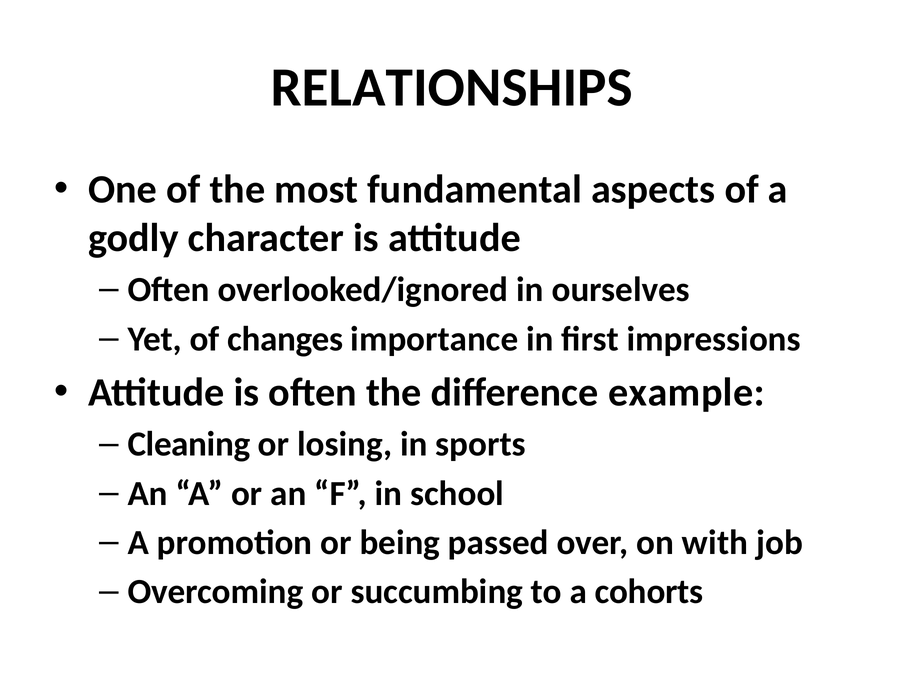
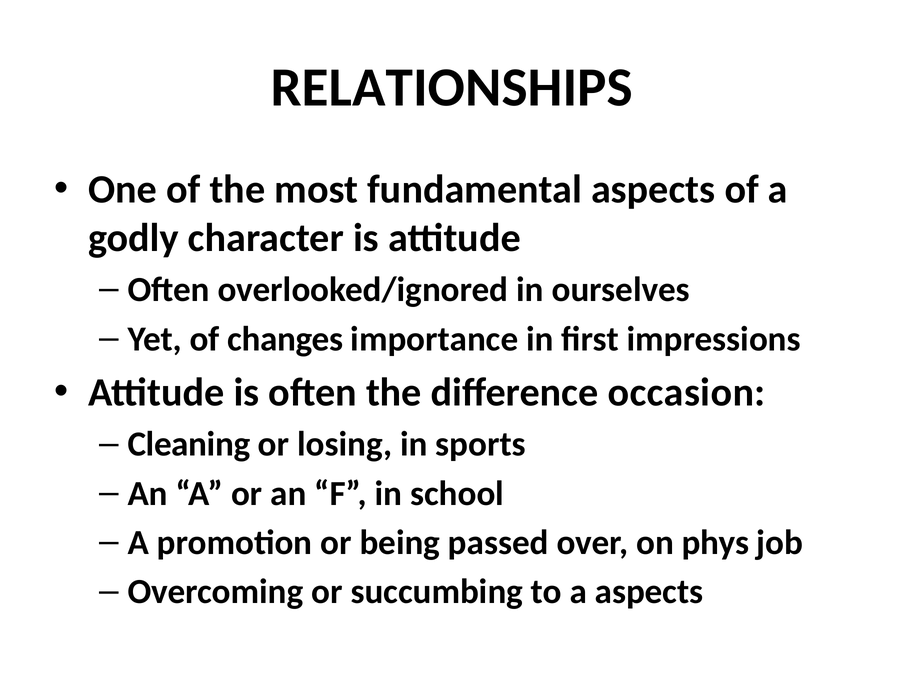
example: example -> occasion (687, 393)
with: with -> phys (715, 543)
a cohorts: cohorts -> aspects (649, 592)
